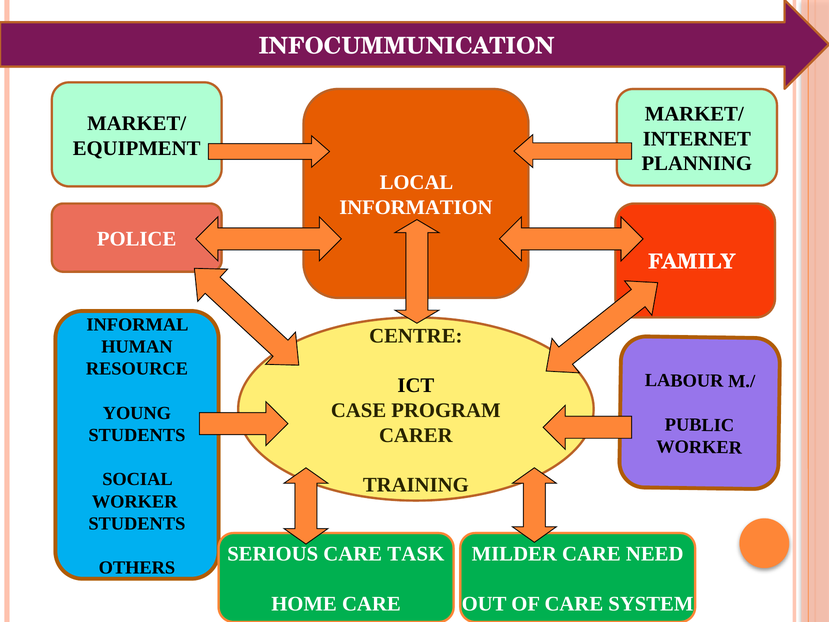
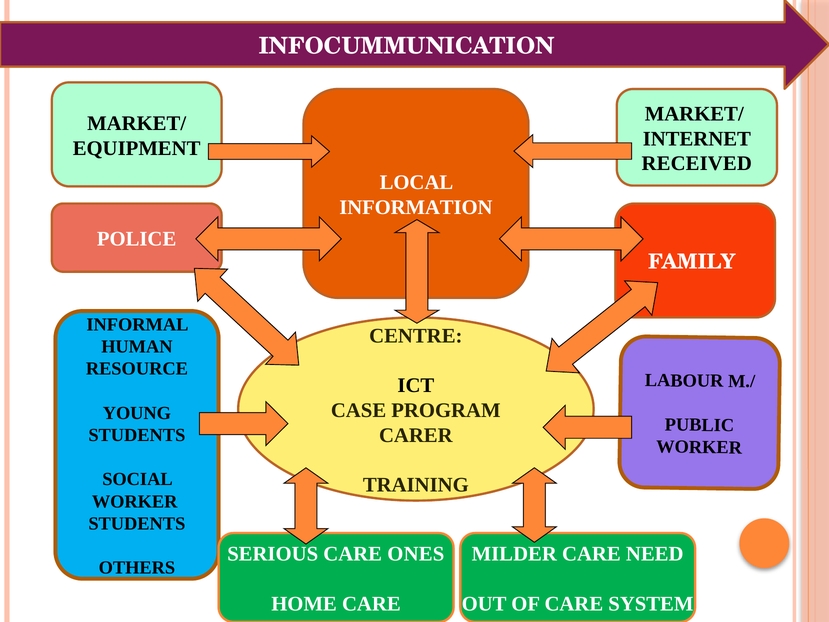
PLANNING: PLANNING -> RECEIVED (697, 164)
TASK: TASK -> ONES (416, 554)
